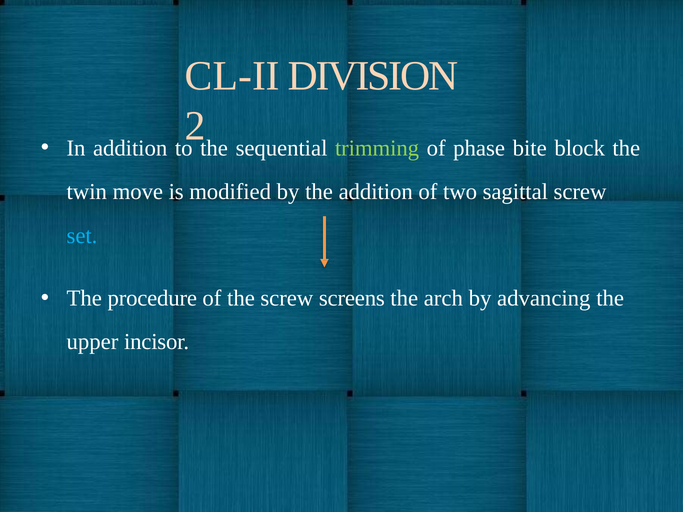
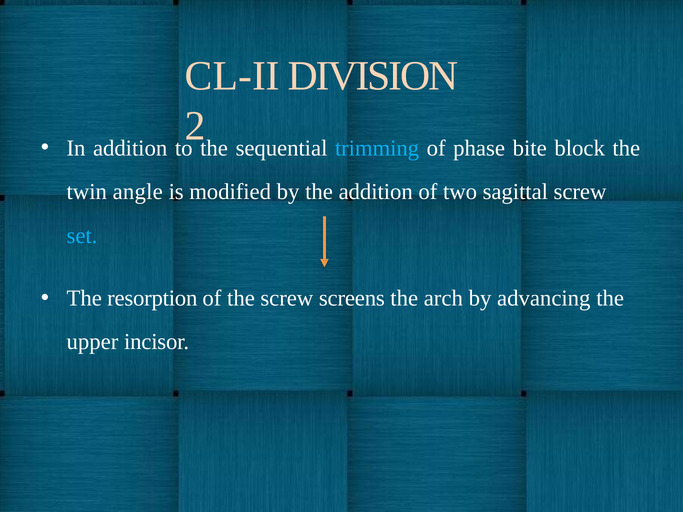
trimming colour: light green -> light blue (377, 148)
move: move -> angle (138, 192)
procedure: procedure -> resorption (152, 298)
